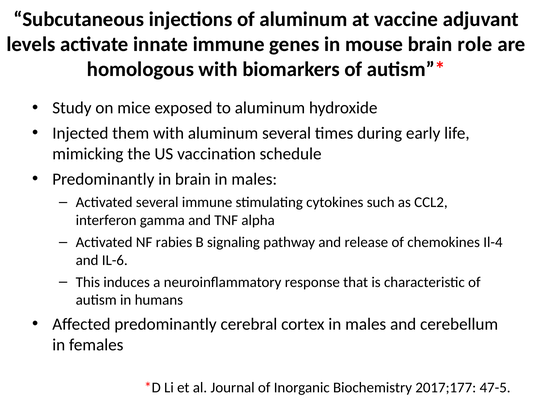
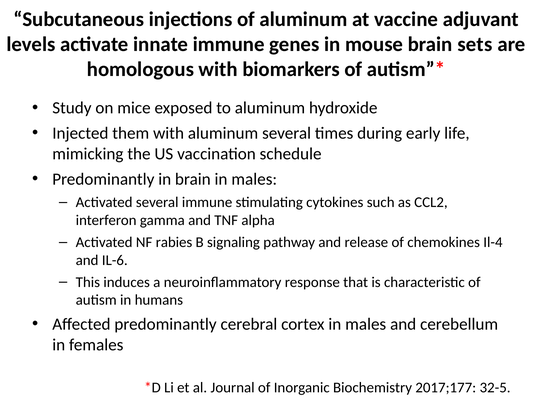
role: role -> sets (475, 44)
47-5: 47-5 -> 32-5 (495, 388)
